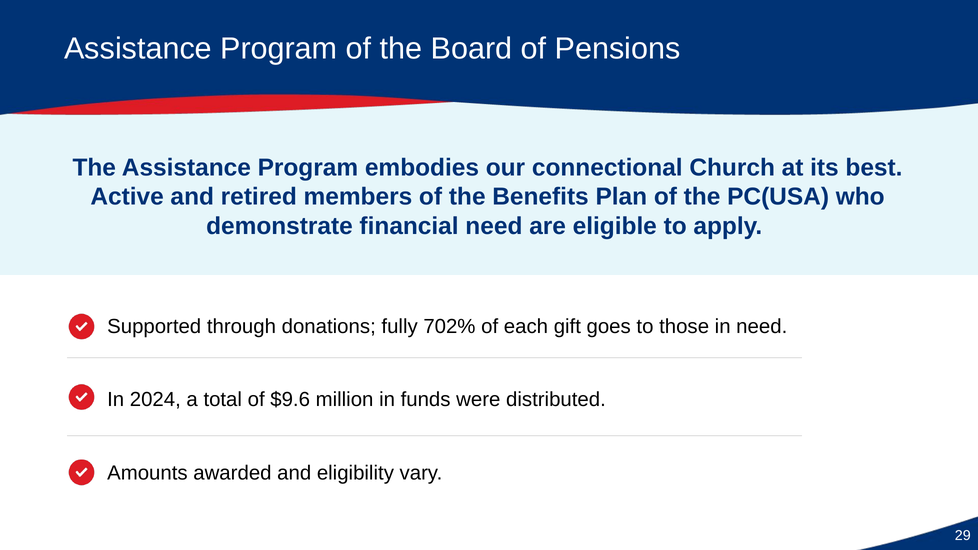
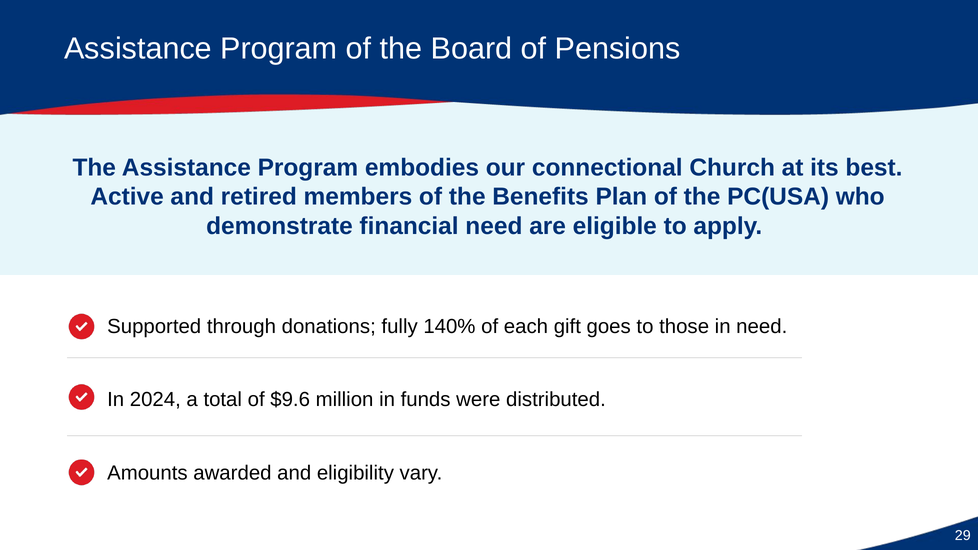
702%: 702% -> 140% (449, 326)
